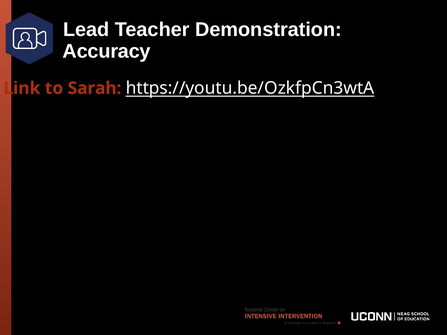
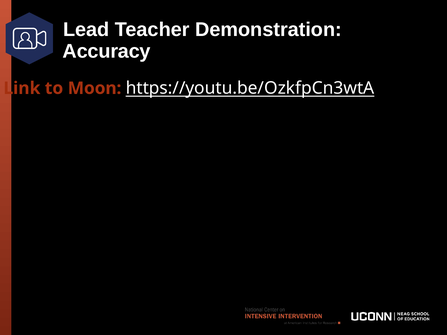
Sarah: Sarah -> Moon (95, 88)
